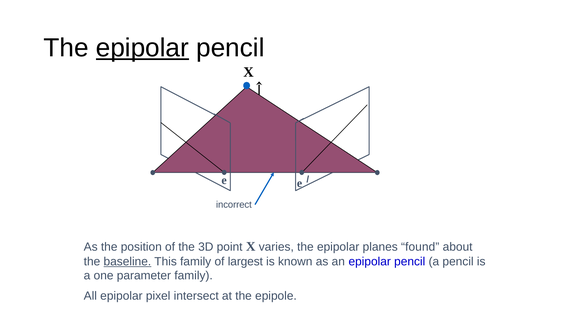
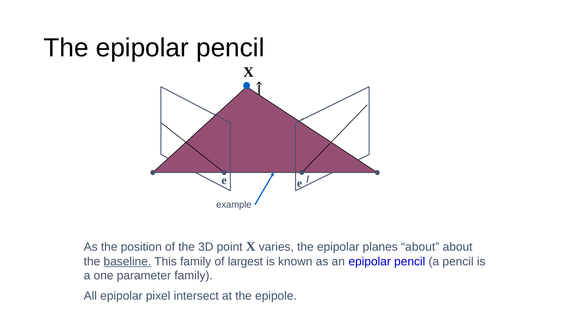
epipolar underline: present -> none (142, 48)
incorrect: incorrect -> example (234, 205)
planes found: found -> about (420, 247)
